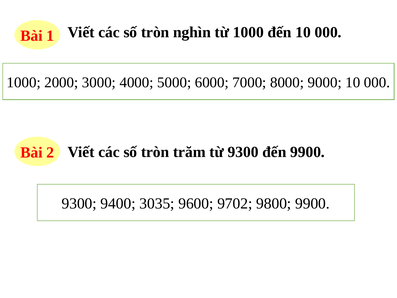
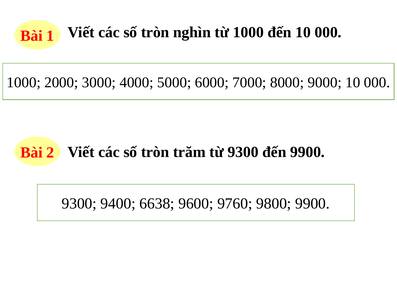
3035: 3035 -> 6638 (157, 203)
9702: 9702 -> 9760 (235, 203)
